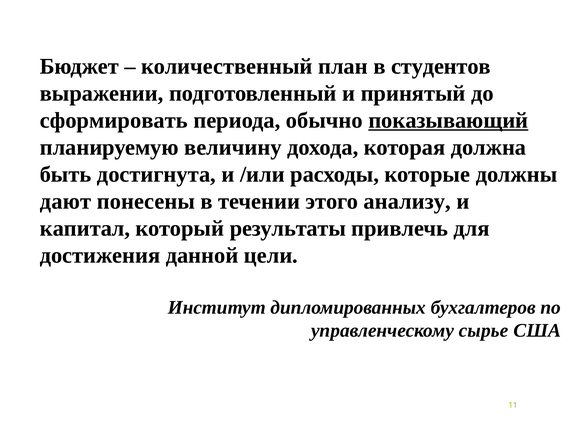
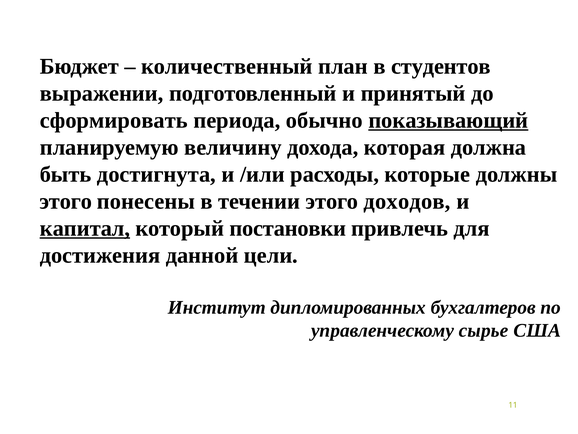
дают: дают -> этого (66, 201)
анализу: анализу -> доходов (407, 201)
капитал underline: none -> present (85, 228)
результаты: результаты -> постановки (288, 228)
